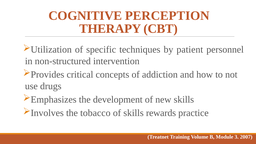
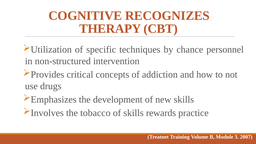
PERCEPTION: PERCEPTION -> RECOGNIZES (167, 16)
patient: patient -> chance (190, 50)
